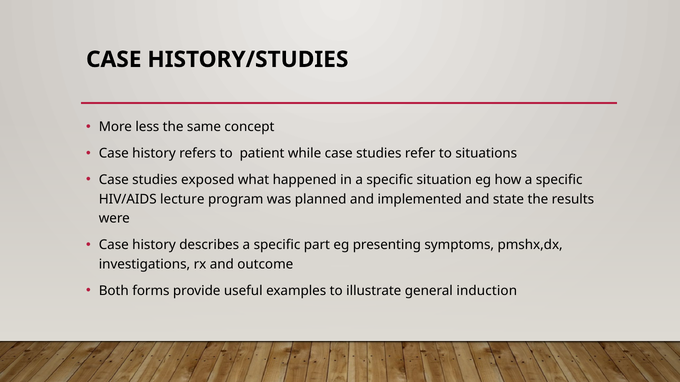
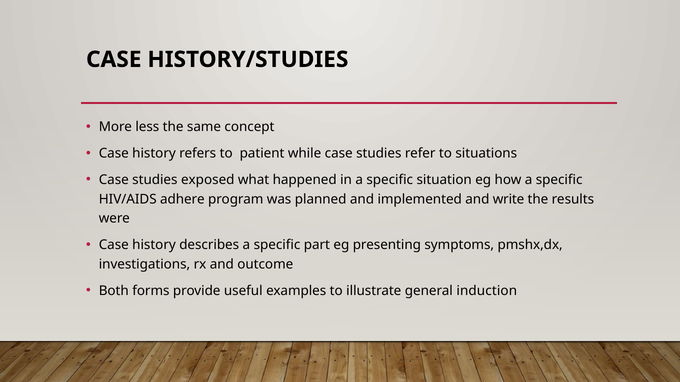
lecture: lecture -> adhere (182, 199)
state: state -> write (509, 199)
